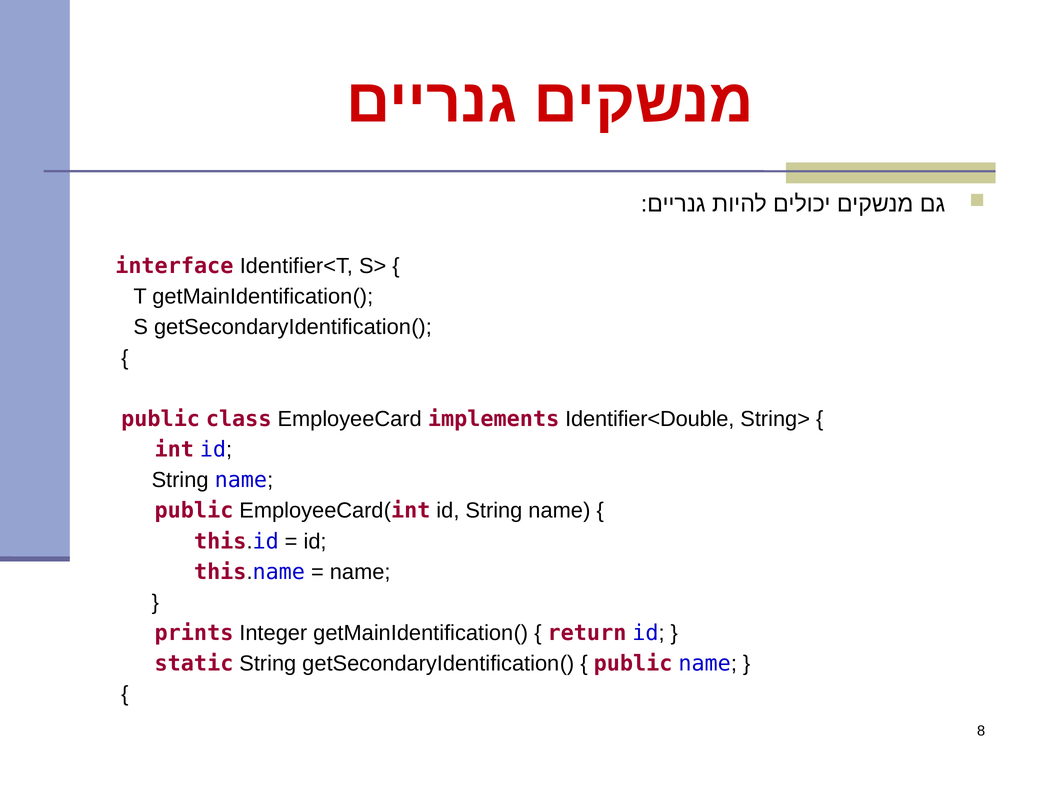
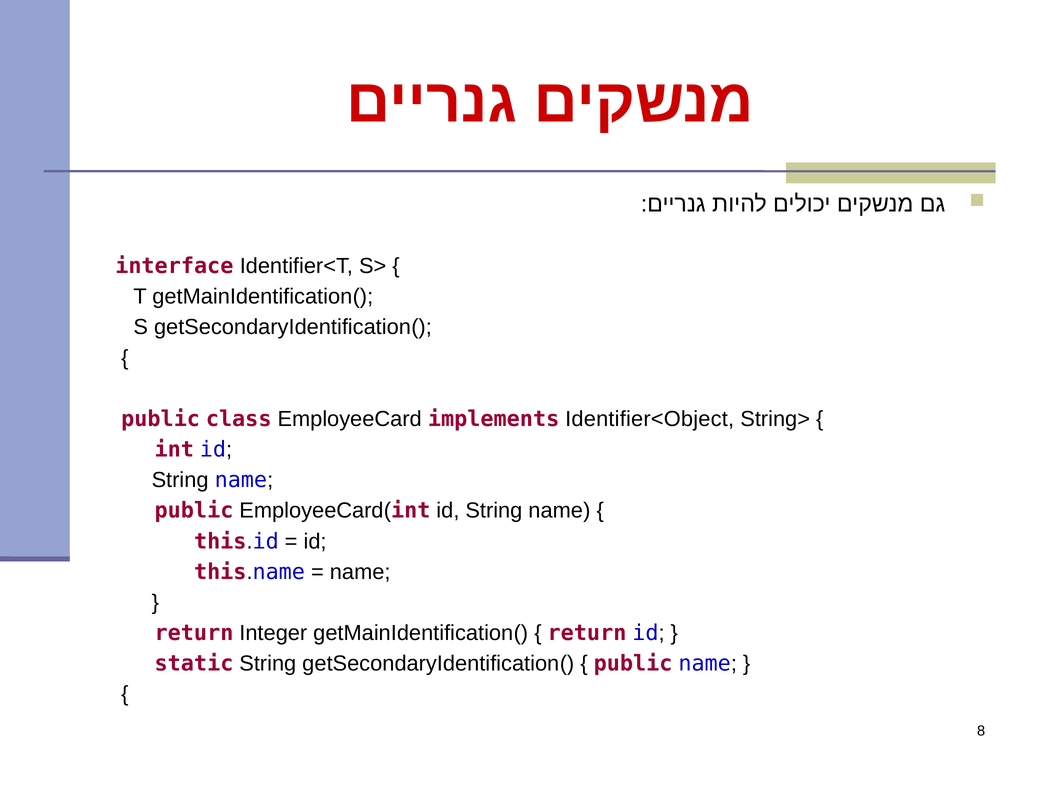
Identifier<Double: Identifier<Double -> Identifier<Object (650, 419)
prints: prints -> return (194, 633)
